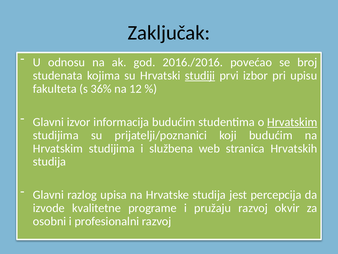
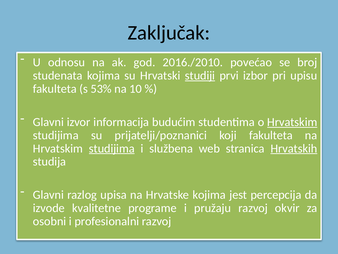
2016./2016: 2016./2016 -> 2016./2010 (193, 62)
36%: 36% -> 53% (101, 89)
12: 12 -> 10 (136, 89)
koji budućim: budućim -> fakulteta (271, 135)
studijima underline: none -> present (112, 148)
Hrvatskih underline: none -> present (294, 148)
Hrvatske studija: studija -> kojima (209, 195)
